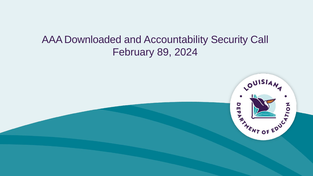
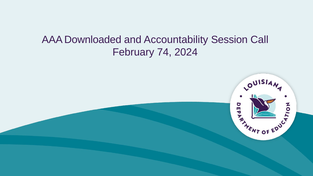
Security: Security -> Session (229, 40)
89: 89 -> 74 (164, 52)
